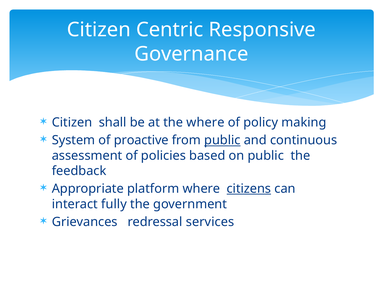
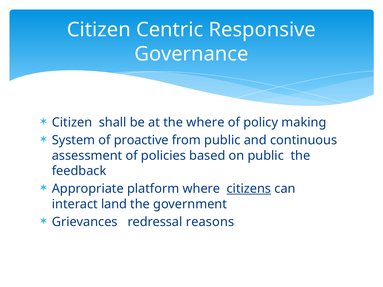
public underline: present -> none (222, 140)
fully: fully -> land (114, 204)
services: services -> reasons (210, 222)
